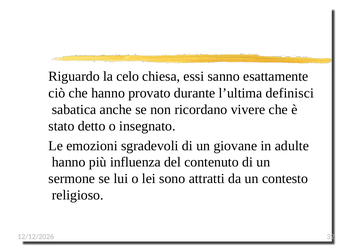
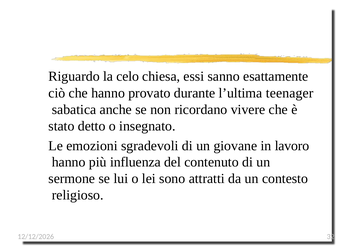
definisci: definisci -> teenager (290, 93)
adulte: adulte -> lavoro (292, 146)
